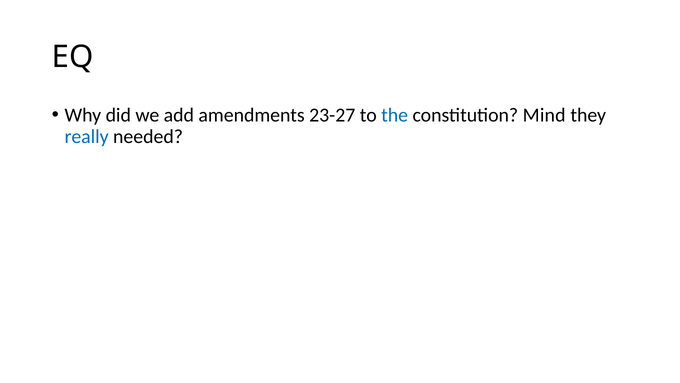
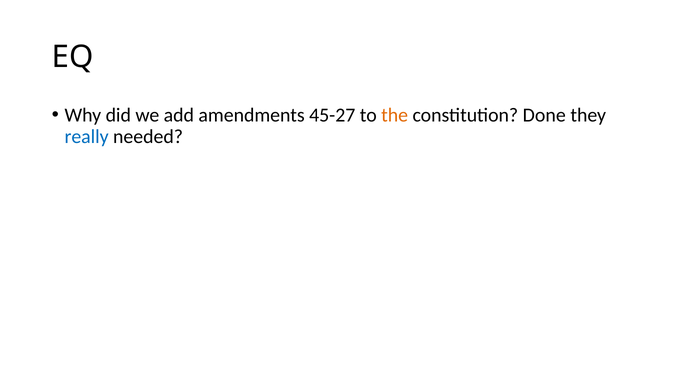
23-27: 23-27 -> 45-27 (332, 115)
the colour: blue -> orange (395, 115)
Mind: Mind -> Done (544, 115)
